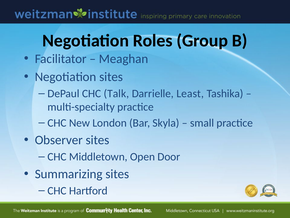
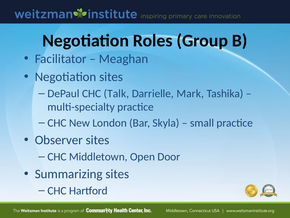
Least: Least -> Mark (190, 93)
